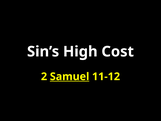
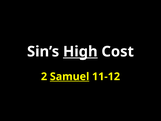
High underline: none -> present (80, 51)
